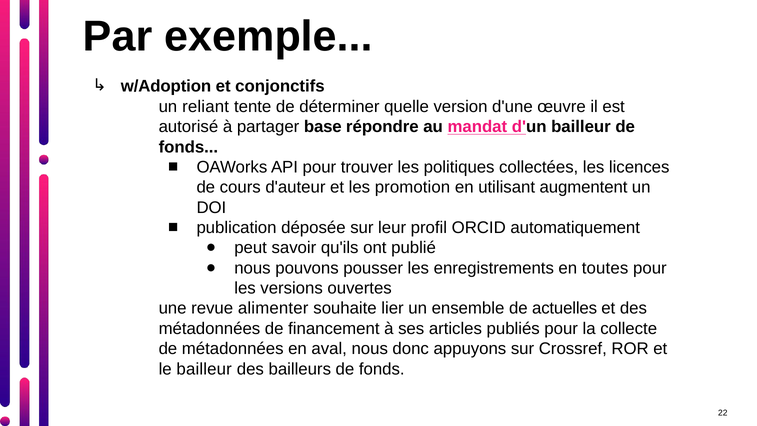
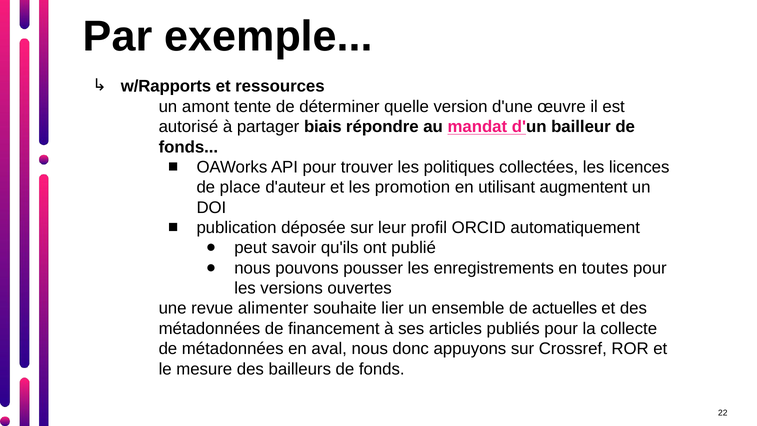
w/Adoption: w/Adoption -> w/Rapports (166, 86)
conjonctifs: conjonctifs -> ressources (280, 86)
reliant: reliant -> amont (206, 107)
base: base -> biais (323, 127)
cours: cours -> place (240, 187)
le bailleur: bailleur -> mesure (204, 369)
